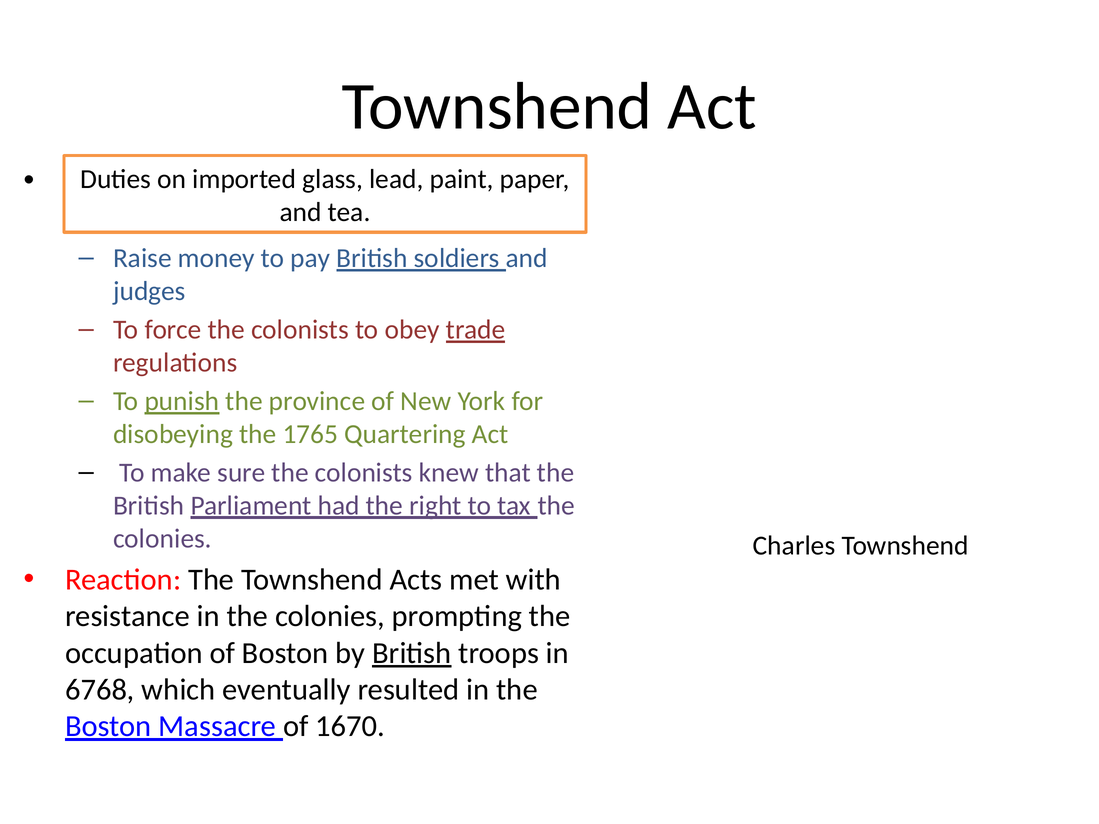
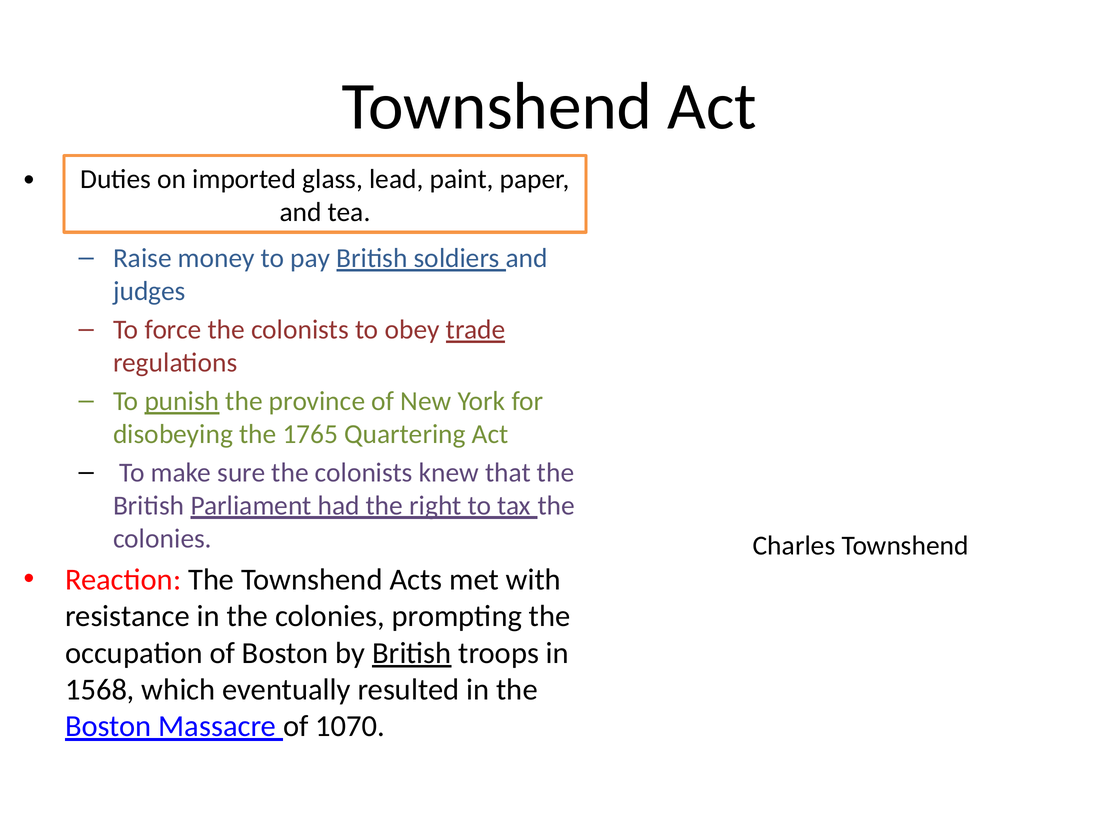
6768: 6768 -> 1568 (100, 690)
1670: 1670 -> 1070 (350, 727)
